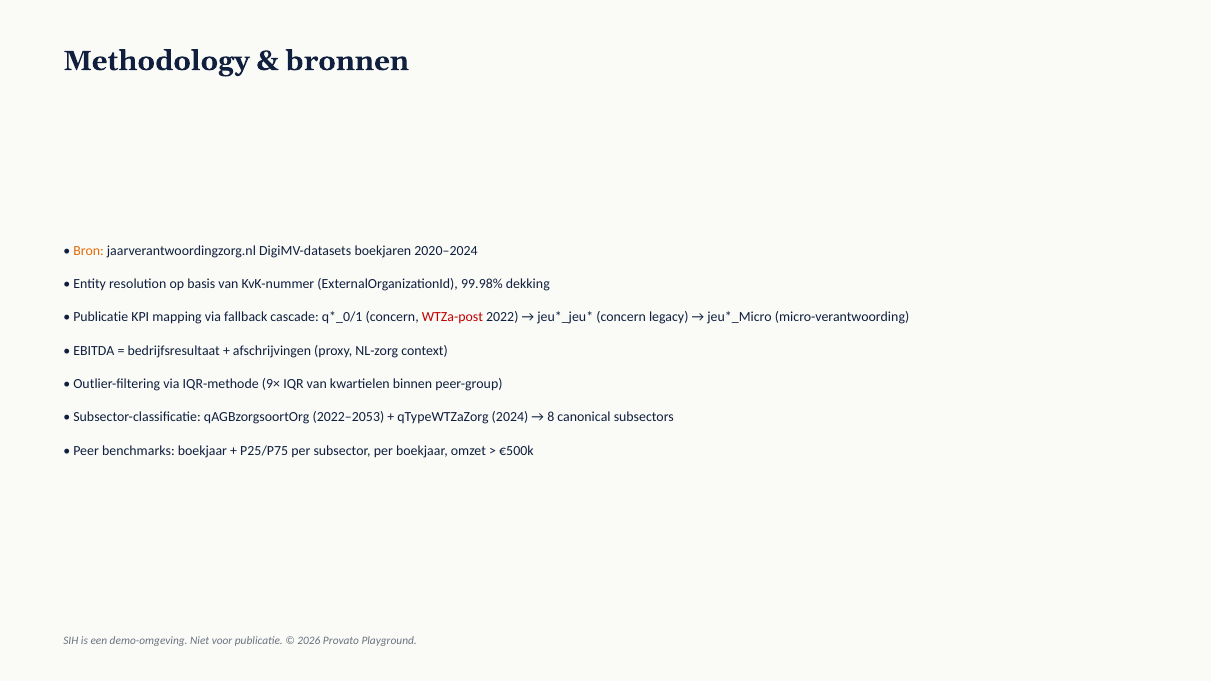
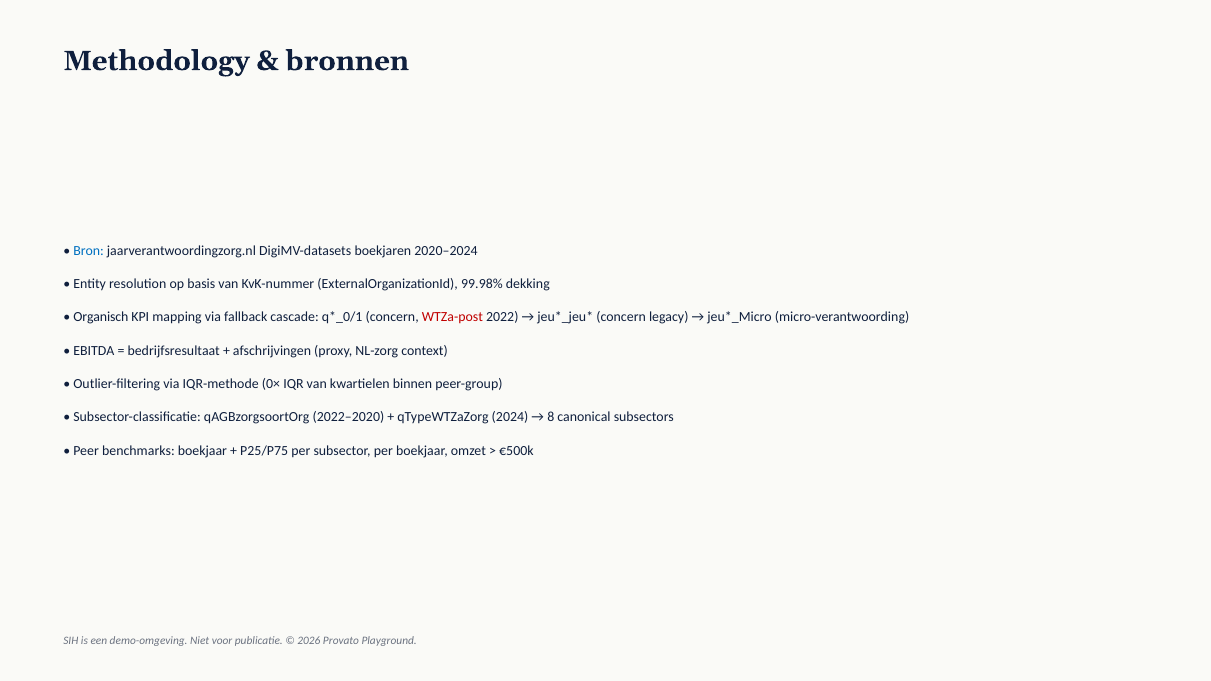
Bron colour: orange -> blue (89, 251)
Publicatie: Publicatie -> Organisch (101, 317)
9×: 9× -> 0× (271, 384)
2022–2053: 2022–2053 -> 2022–2020 (348, 417)
